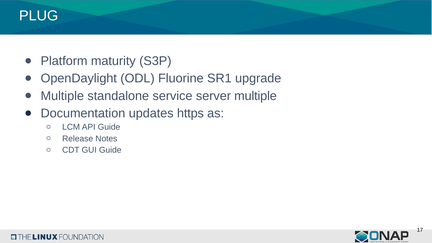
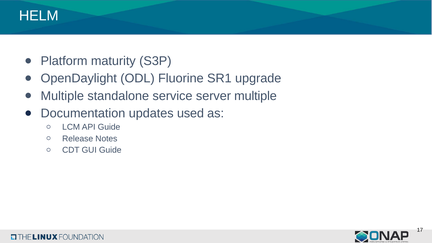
PLUG: PLUG -> HELM (39, 16)
https: https -> used (190, 113)
